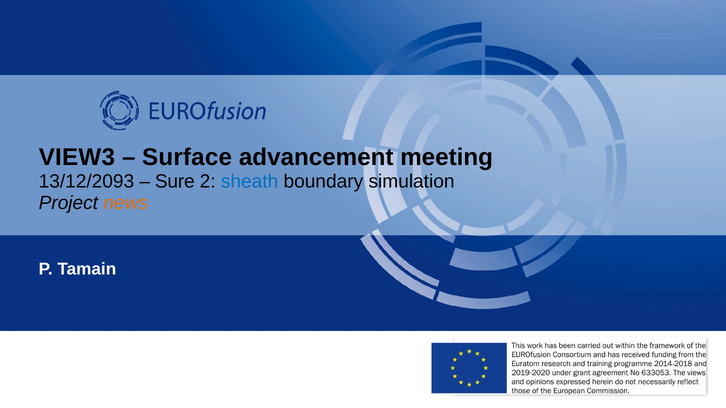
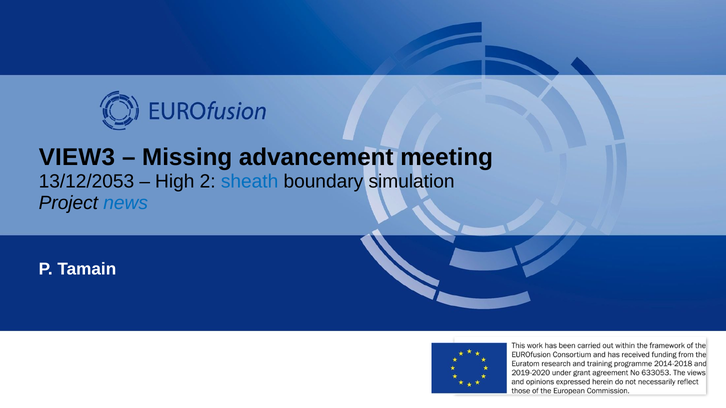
Surface: Surface -> Missing (187, 158)
13/12/2093: 13/12/2093 -> 13/12/2053 (86, 182)
Sure: Sure -> High (175, 182)
news colour: orange -> blue (126, 203)
